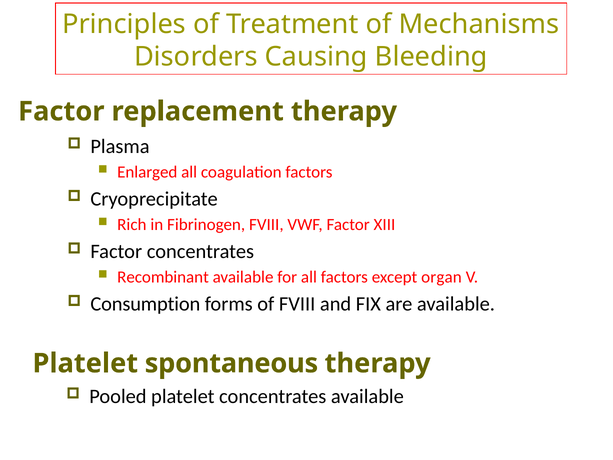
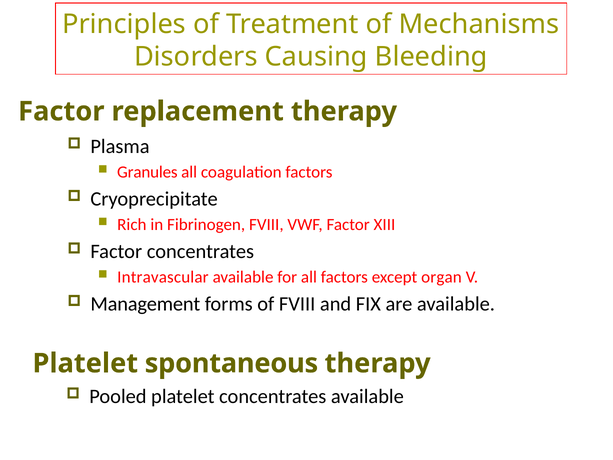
Enlarged: Enlarged -> Granules (147, 172)
Recombinant: Recombinant -> Intravascular (163, 277)
Consumption: Consumption -> Management (145, 304)
